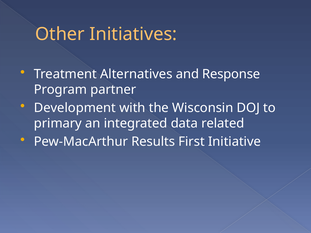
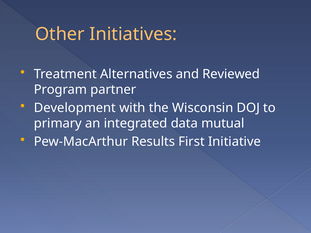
Response: Response -> Reviewed (231, 74)
related: related -> mutual (223, 123)
